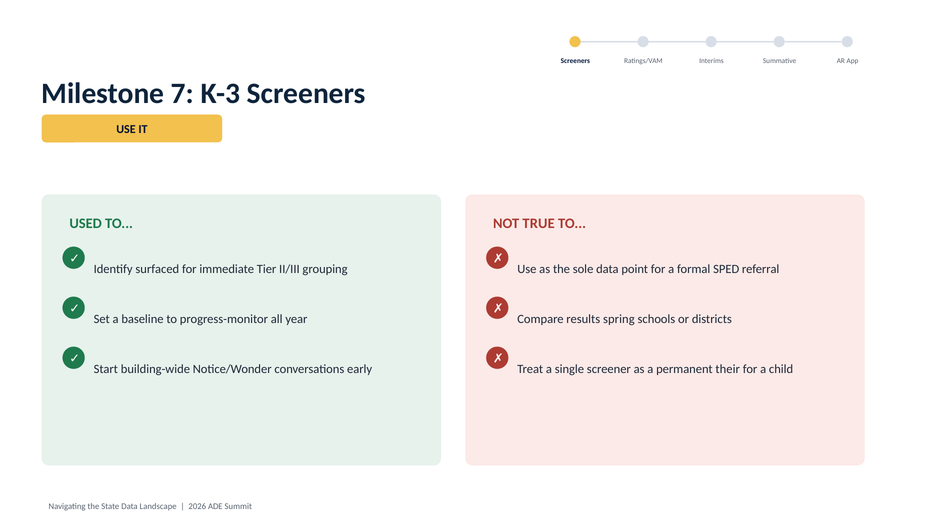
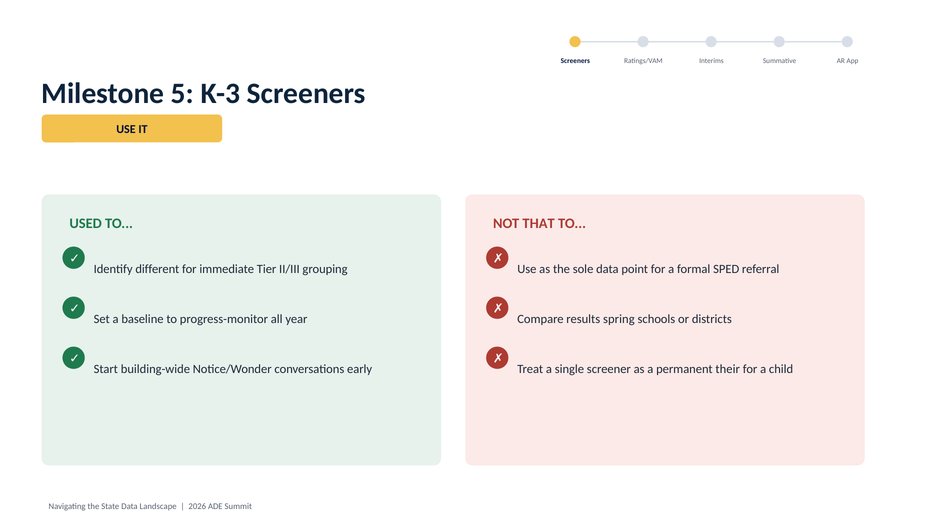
7: 7 -> 5 (183, 94)
TRUE: TRUE -> THAT (539, 223)
surfaced: surfaced -> different (157, 269)
